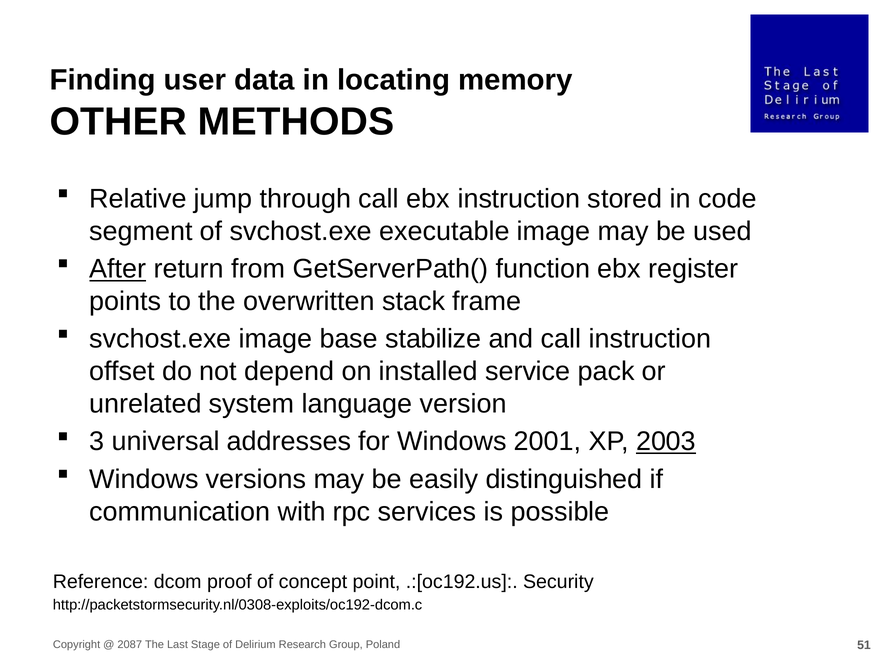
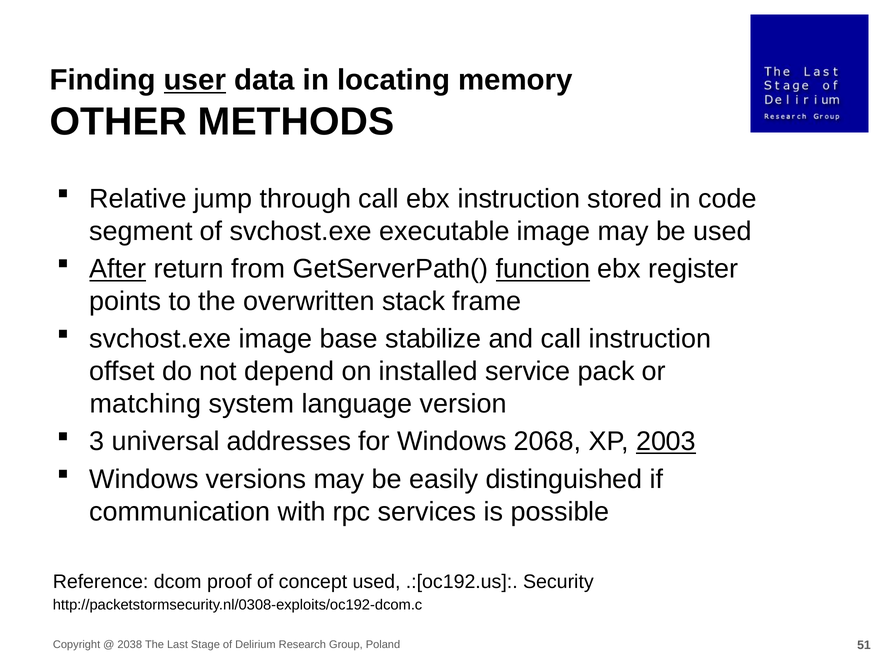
user underline: none -> present (195, 80)
function underline: none -> present (543, 269)
unrelated: unrelated -> matching (145, 404)
2001: 2001 -> 2068 (548, 442)
concept point: point -> used (377, 582)
2087: 2087 -> 2038 (130, 645)
